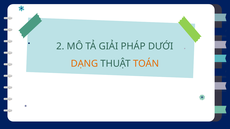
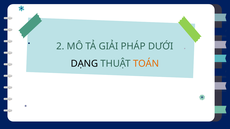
DẠNG colour: orange -> black (84, 64)
